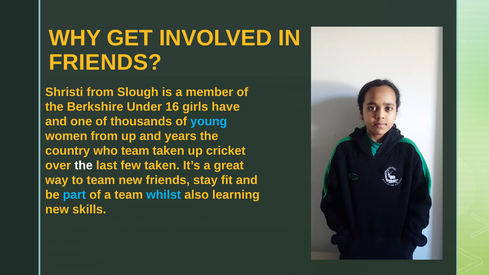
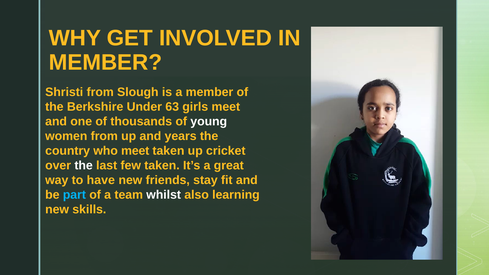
FRIENDS: FRIENDS -> MEMBER (105, 62)
16: 16 -> 63 (172, 107)
girls have: have -> meet (226, 107)
young colour: light blue -> white (209, 122)
who team: team -> meet (135, 151)
to team: team -> have (101, 180)
whilst colour: light blue -> white (164, 195)
